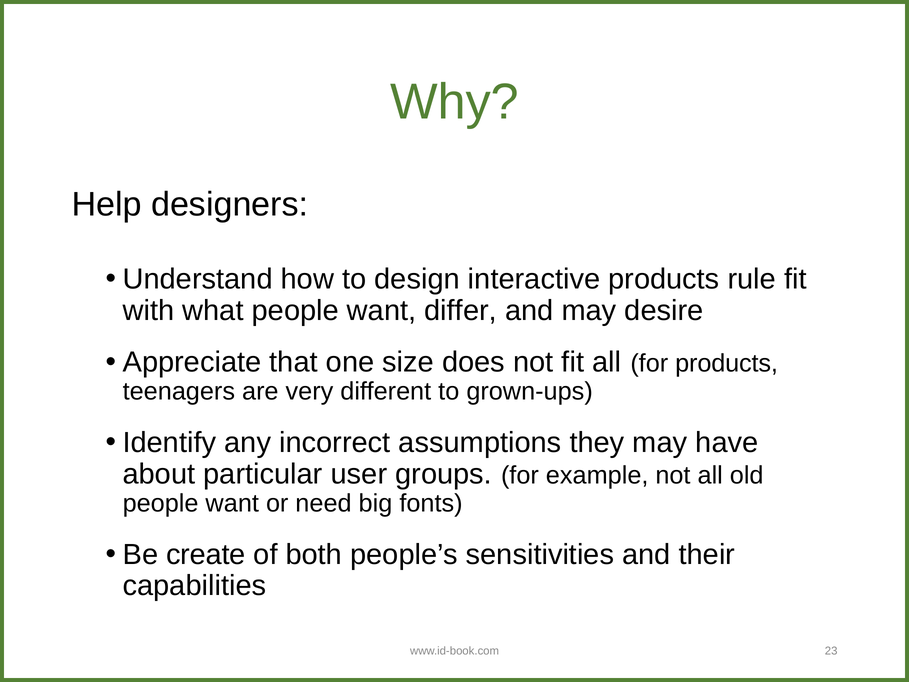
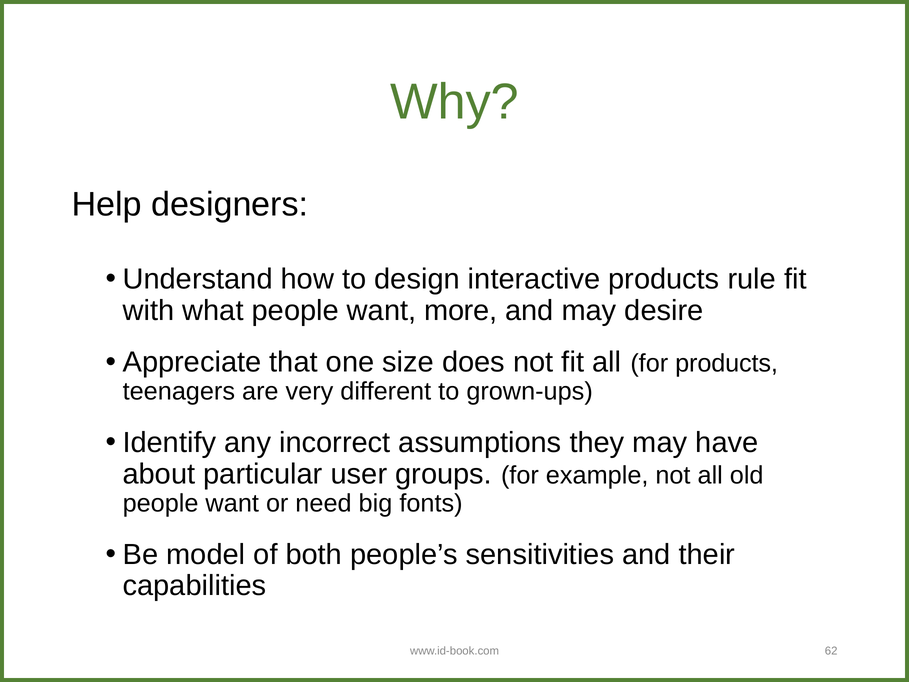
differ: differ -> more (461, 311)
create: create -> model (206, 554)
23: 23 -> 62 (831, 651)
